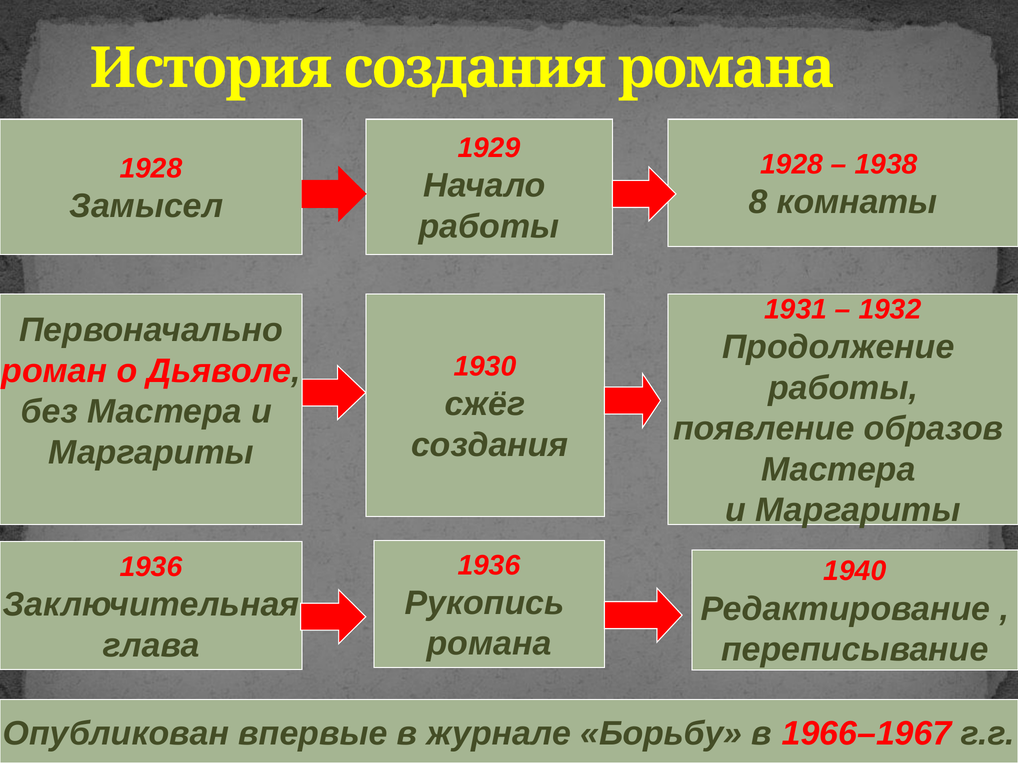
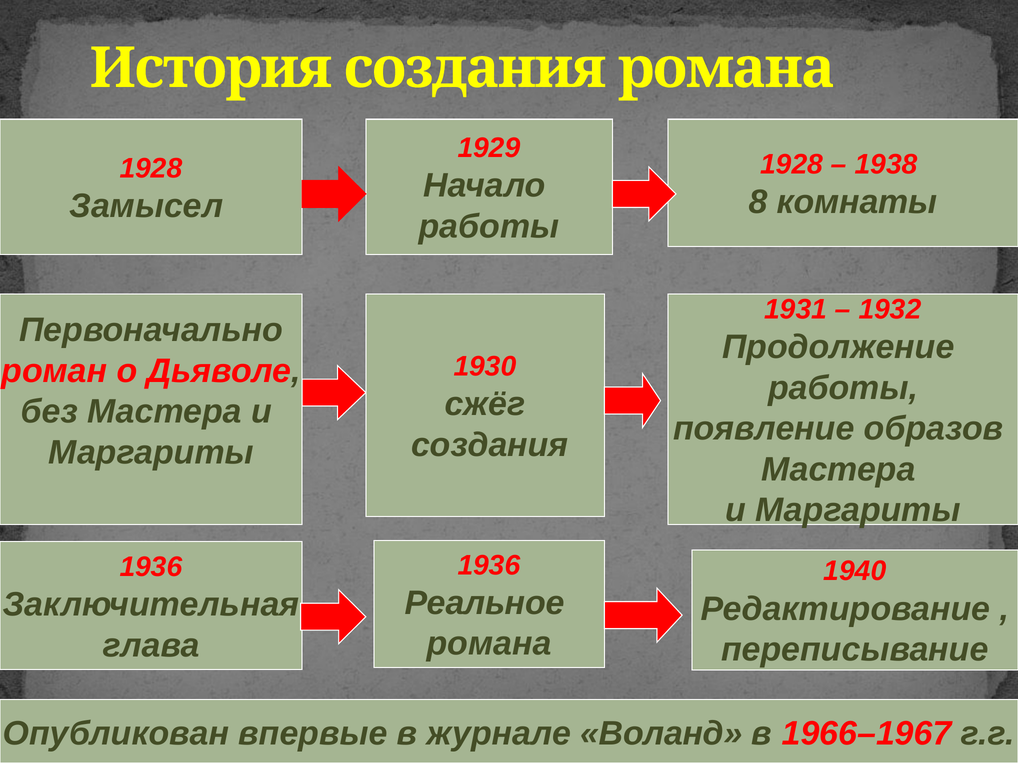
Рукопись: Рукопись -> Реальное (485, 603)
Борьбу: Борьбу -> Воланд (661, 734)
